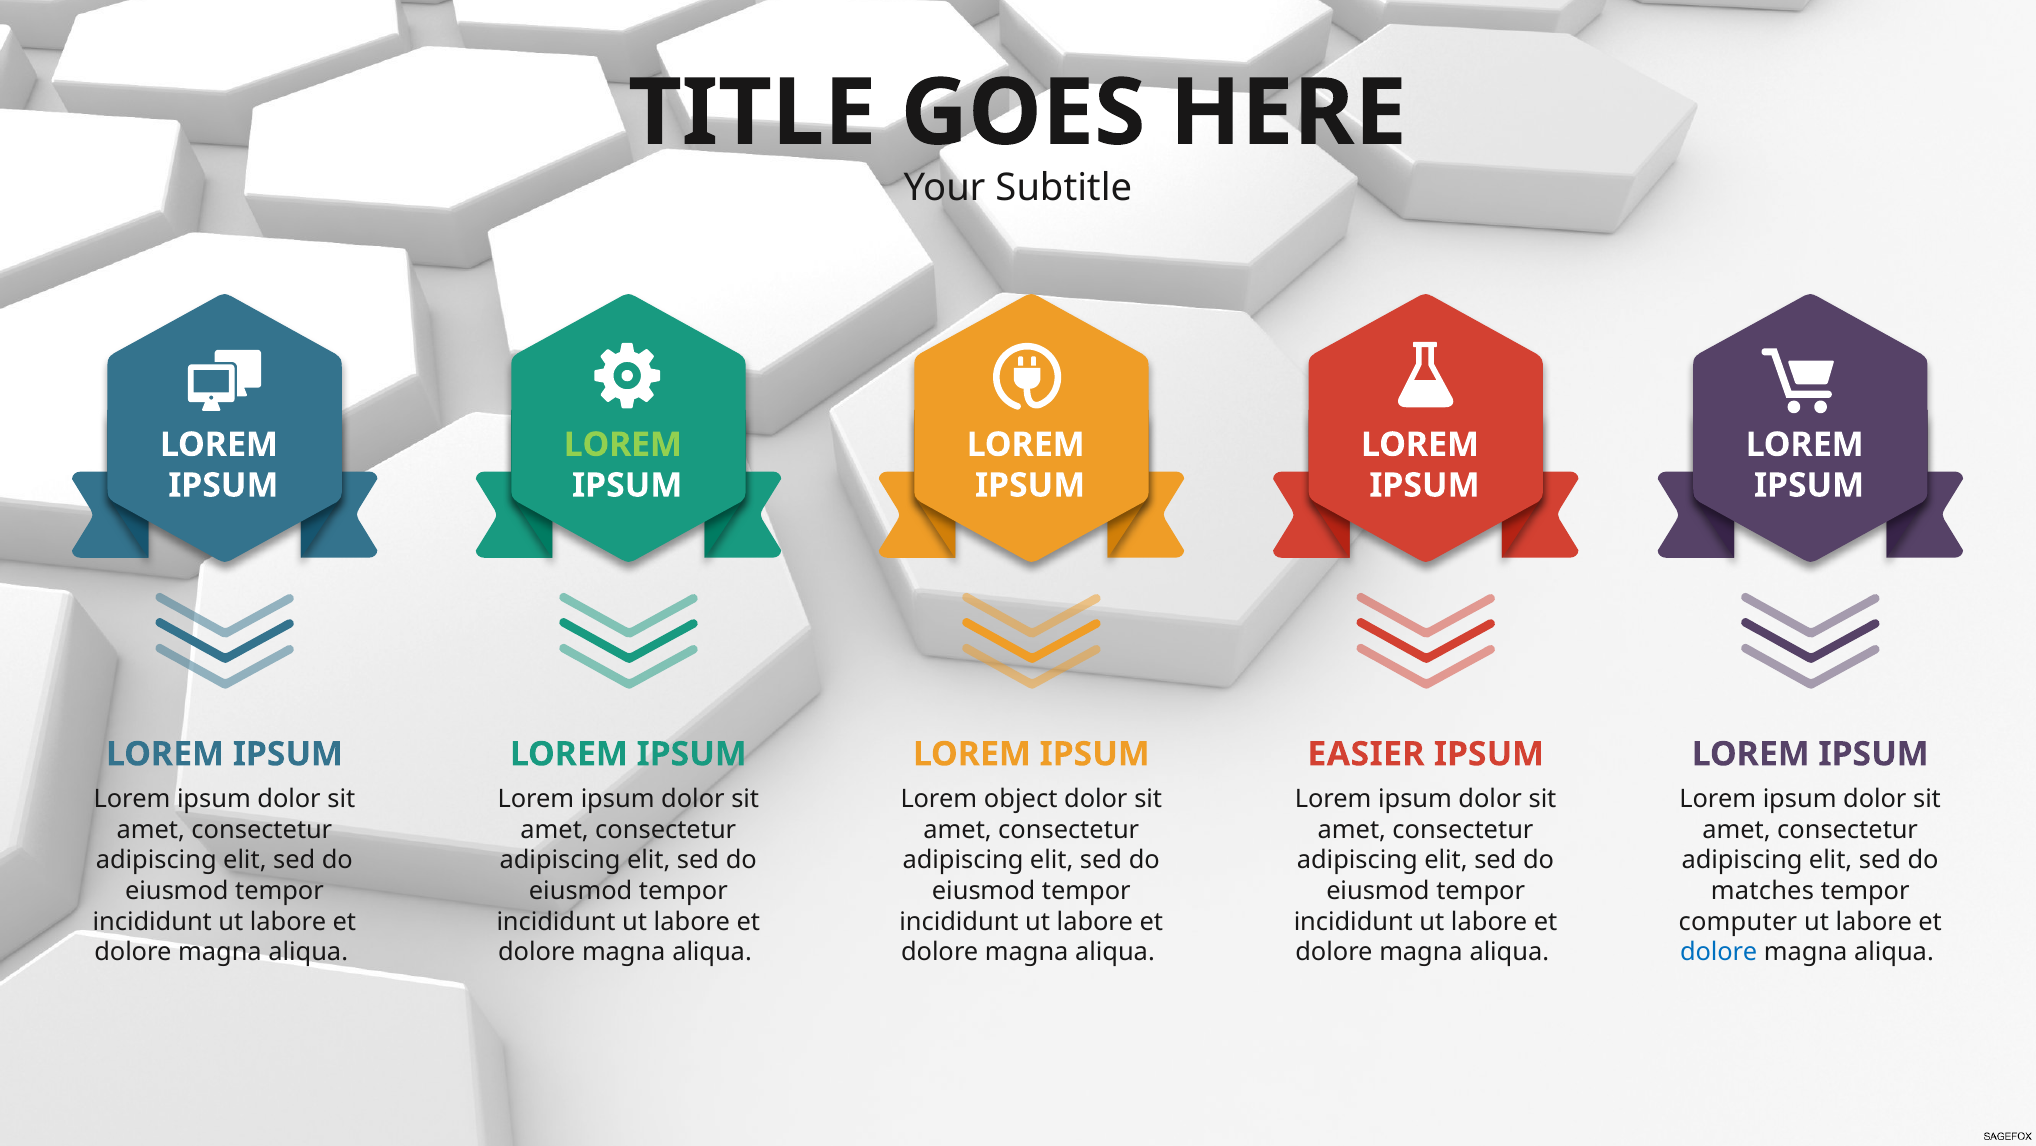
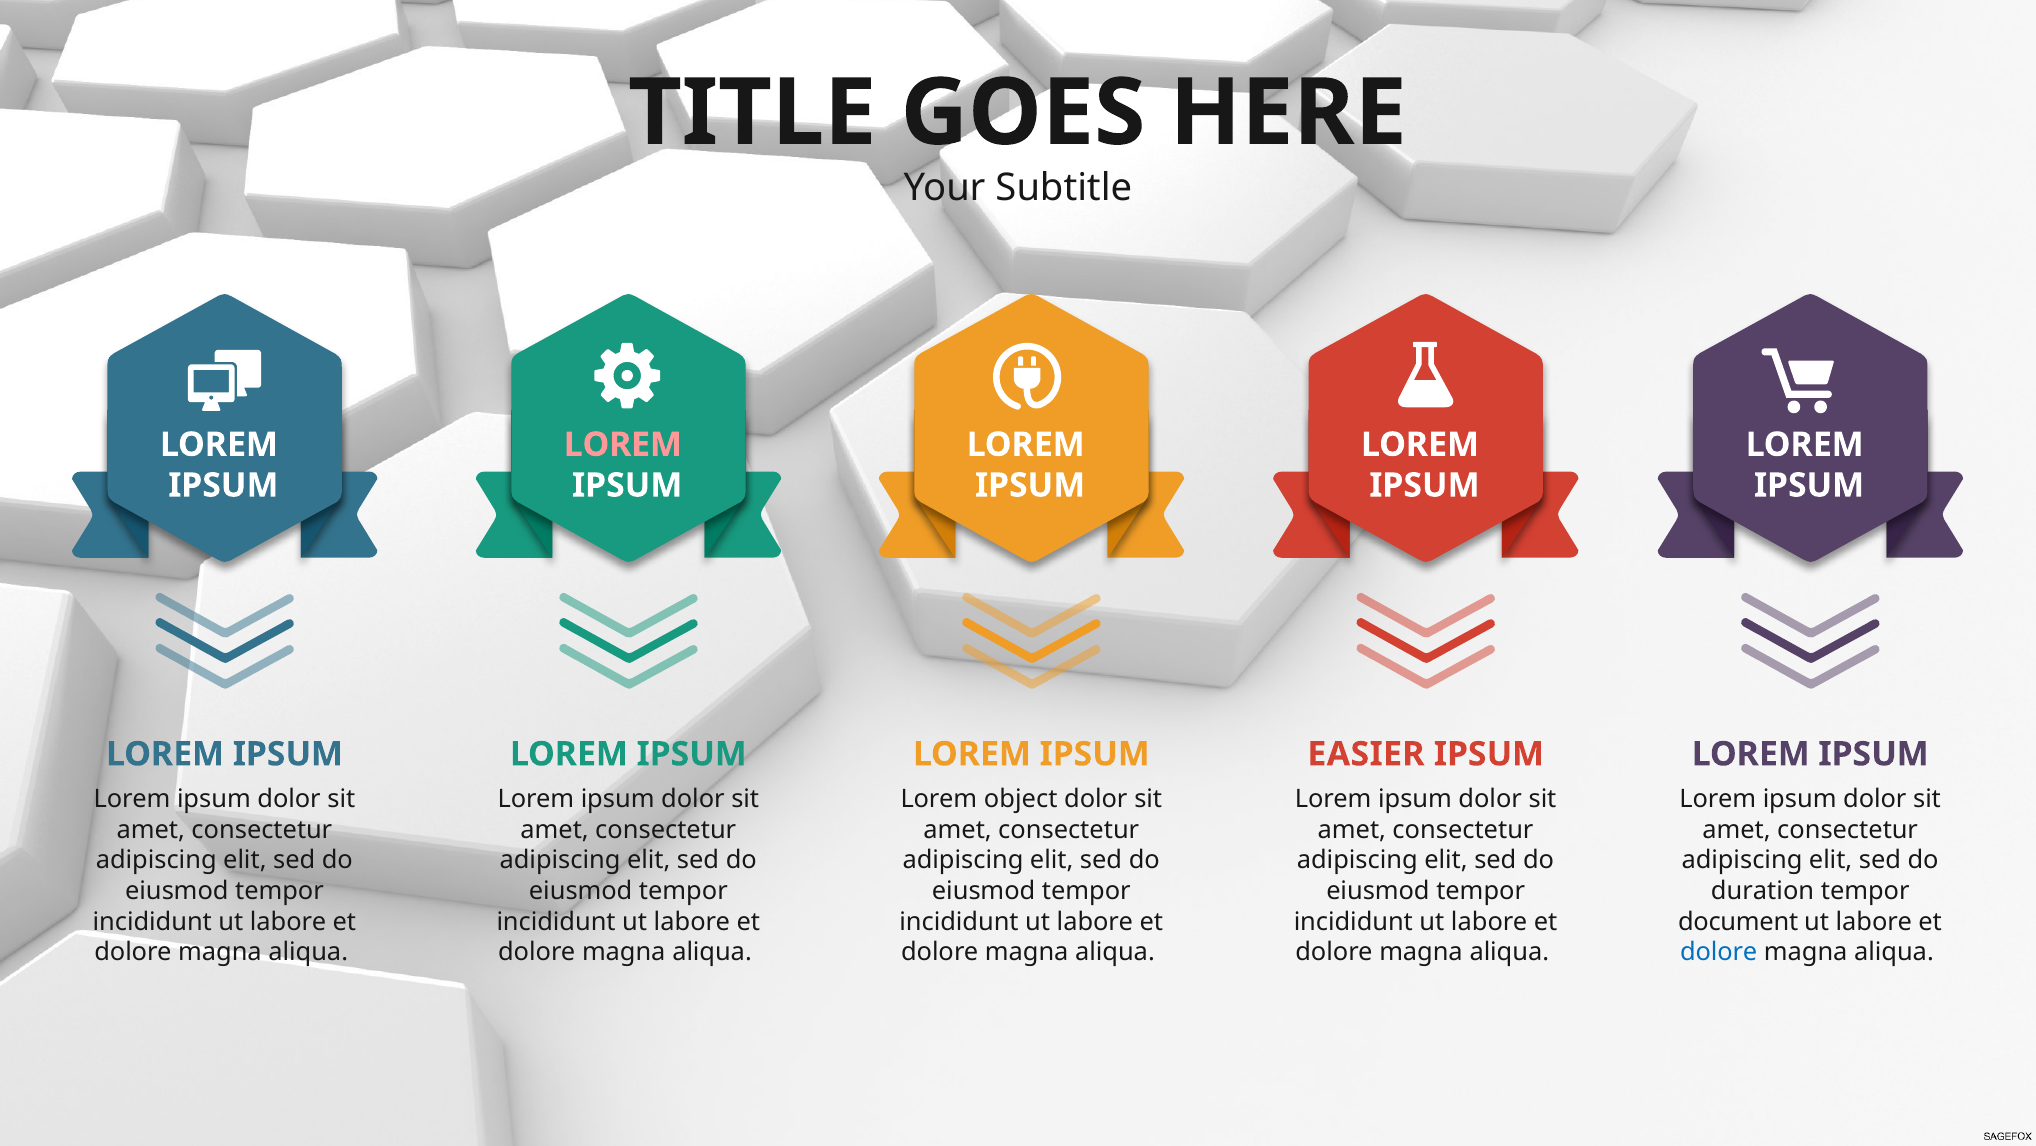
LOREM colour: light green -> pink (623, 444)
matches: matches -> duration (1763, 890)
computer: computer -> document (1738, 921)
